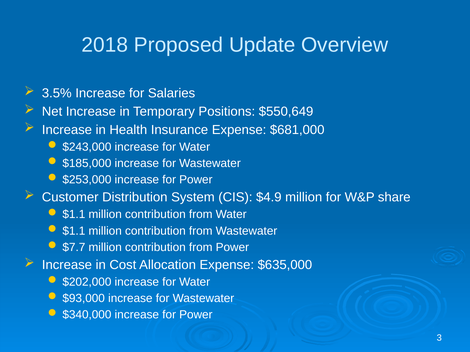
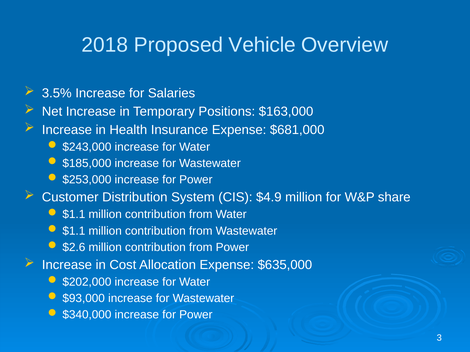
Update: Update -> Vehicle (262, 45)
$550,649: $550,649 -> $163,000 (286, 112)
$7.7: $7.7 -> $2.6 (74, 248)
